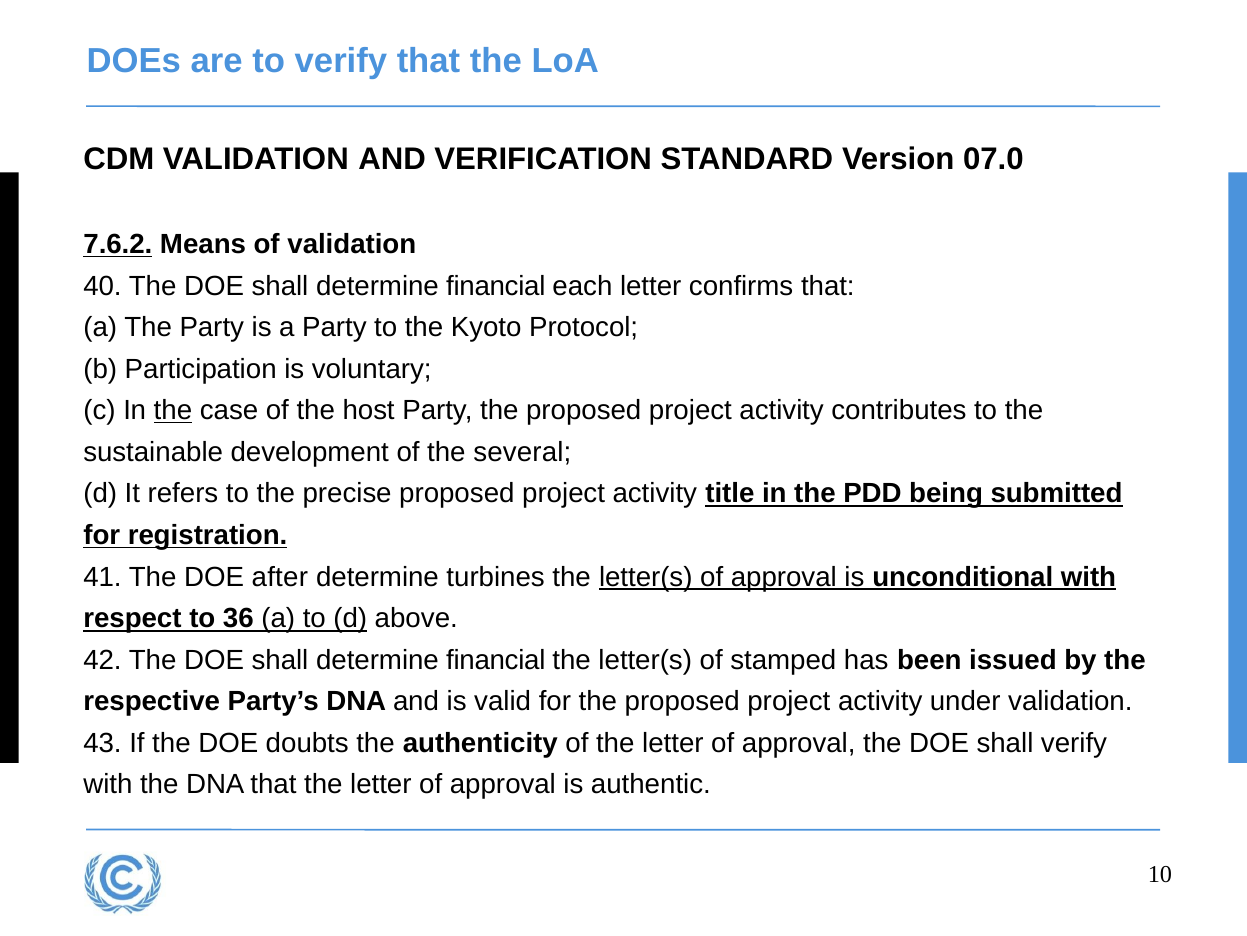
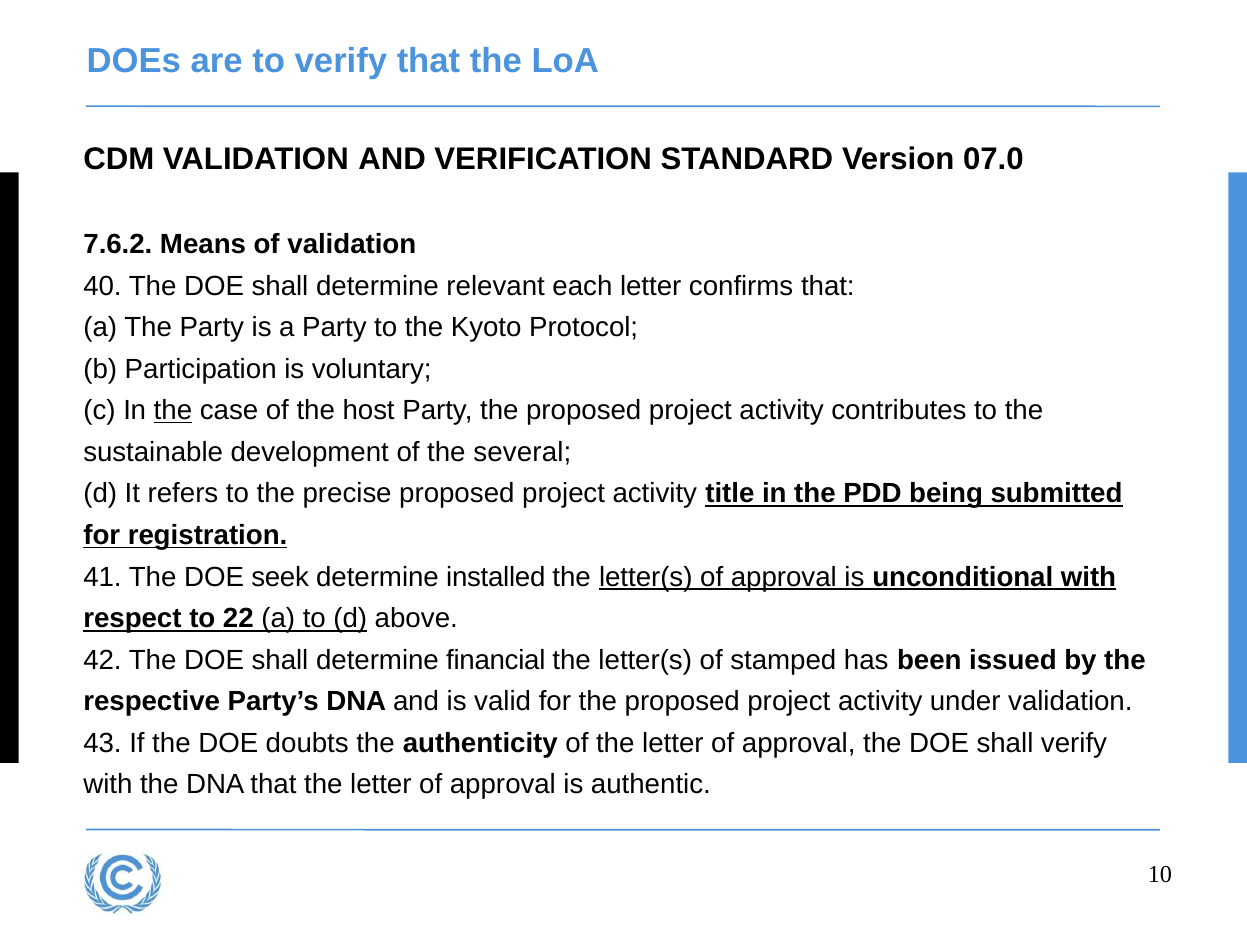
7.6.2 underline: present -> none (118, 244)
financial: financial -> relevant (496, 286)
after: after -> seek (280, 577)
turbines: turbines -> installed (496, 577)
36: 36 -> 22 (238, 618)
